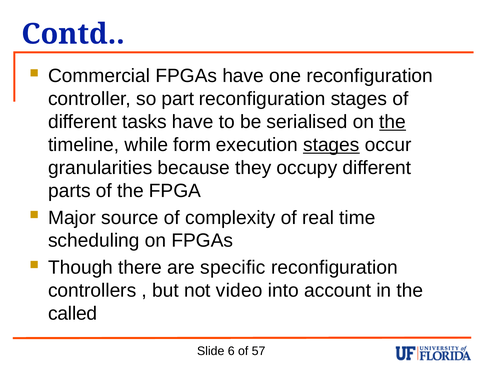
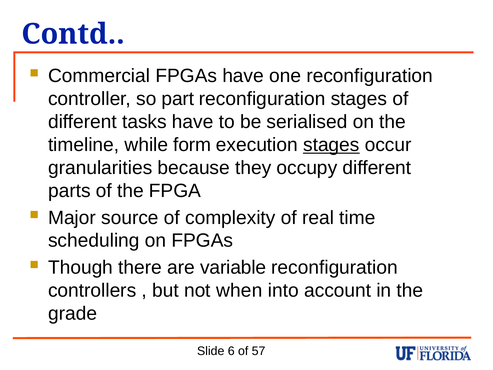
the underline: present -> none (393, 122)
specific: specific -> variable (233, 267)
video: video -> when (239, 290)
called: called -> grade (73, 313)
